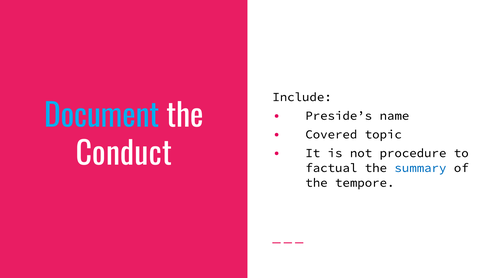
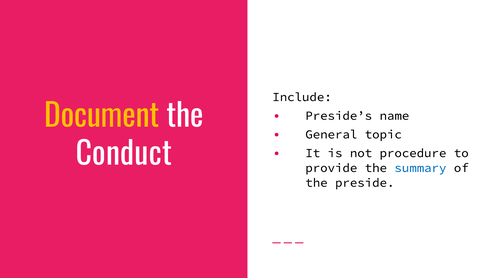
Document colour: light blue -> yellow (102, 117)
Covered: Covered -> General (331, 135)
factual: factual -> provide (331, 168)
tempore: tempore -> preside (365, 183)
